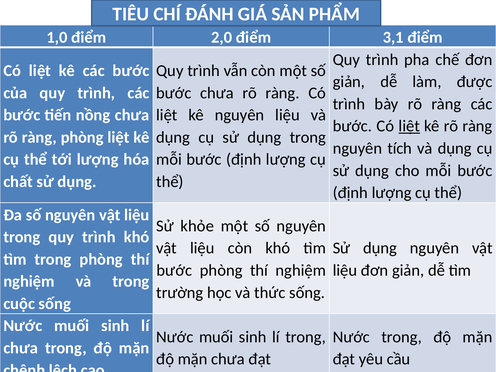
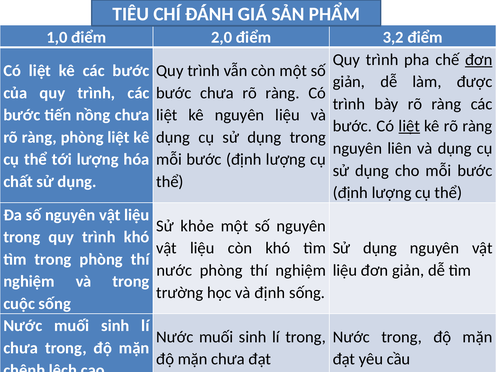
3,1: 3,1 -> 3,2 (393, 37)
đơn underline: none -> present (479, 60)
tích: tích -> liên (400, 148)
bước: bước -> nước (174, 270)
và thức: thức -> định (270, 293)
